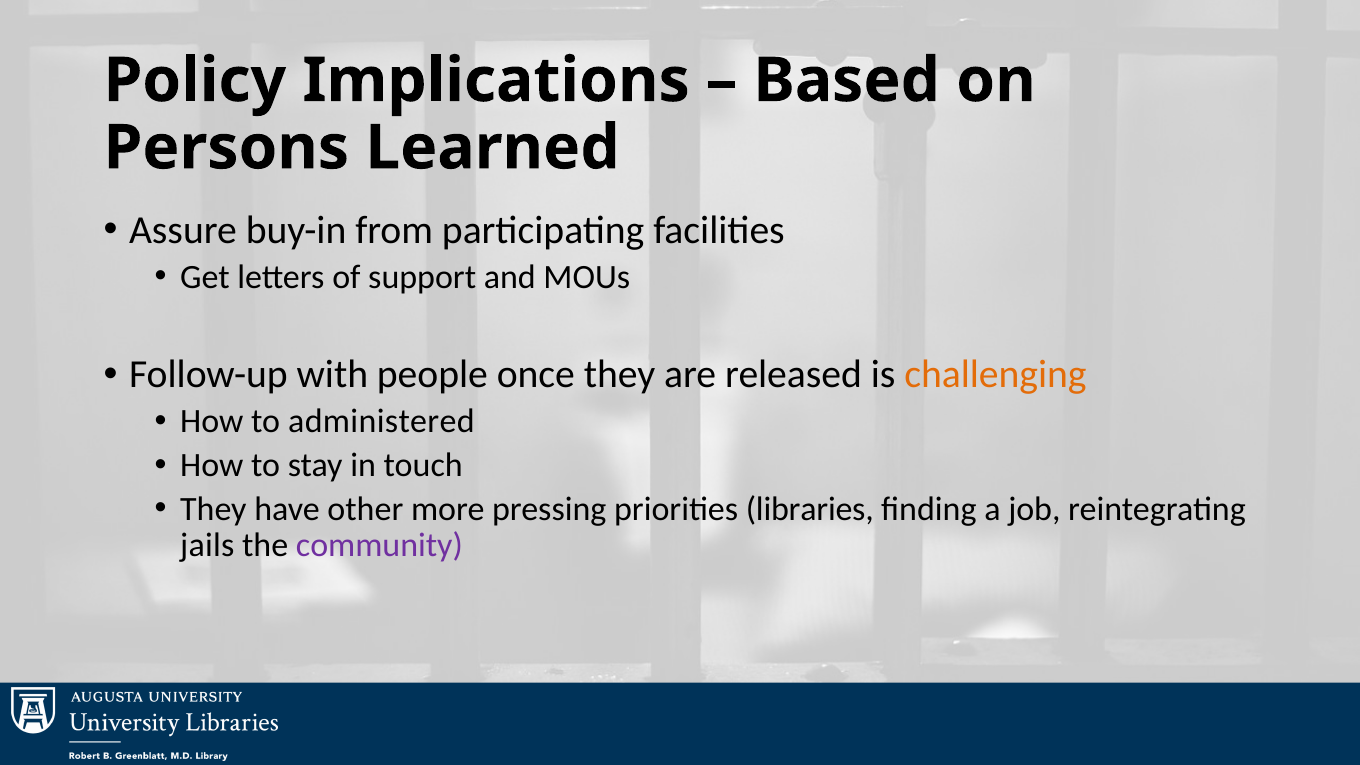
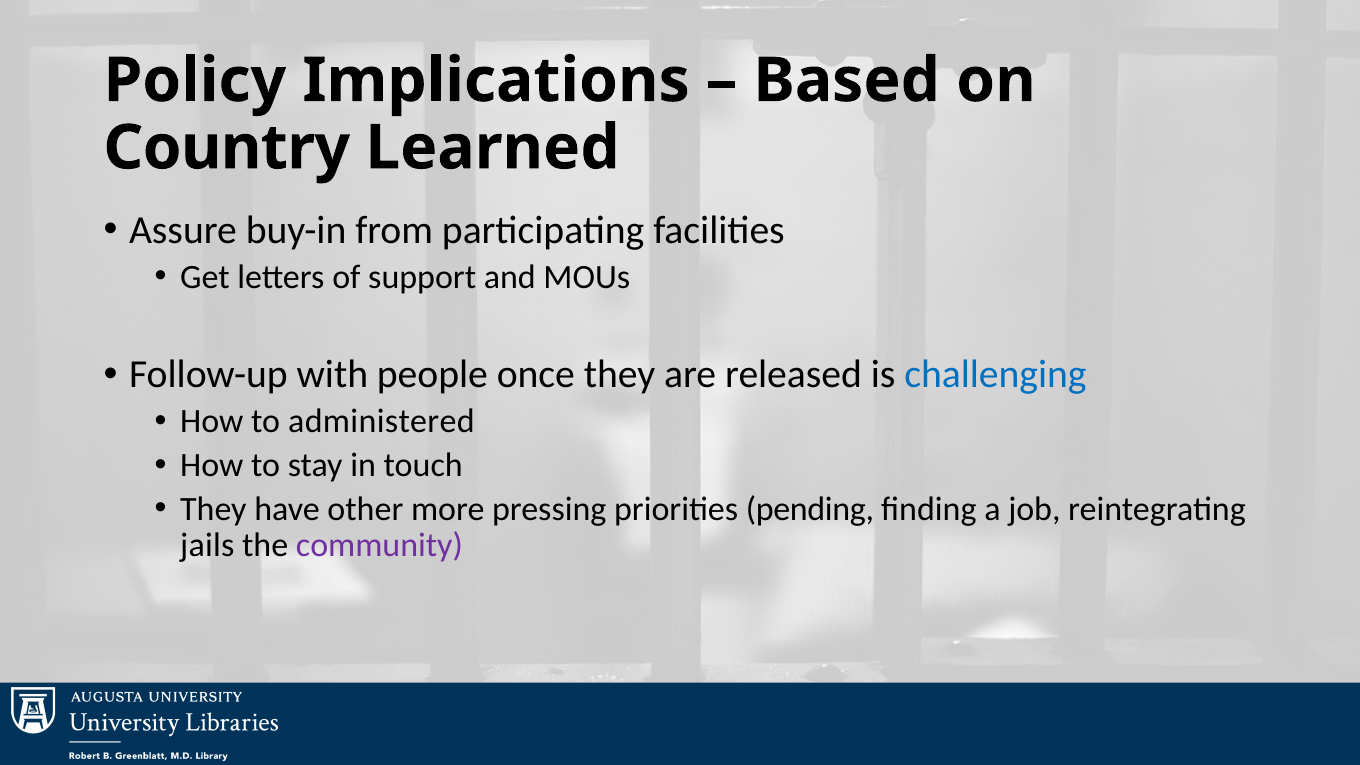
Persons: Persons -> Country (227, 148)
challenging colour: orange -> blue (995, 375)
libraries: libraries -> pending (810, 509)
